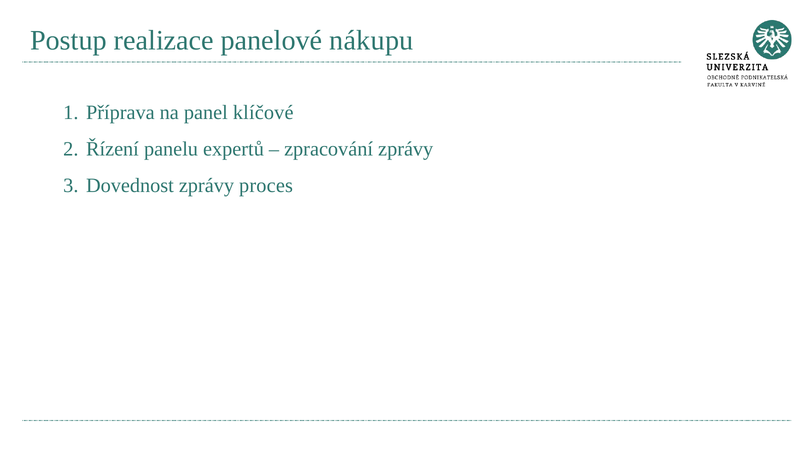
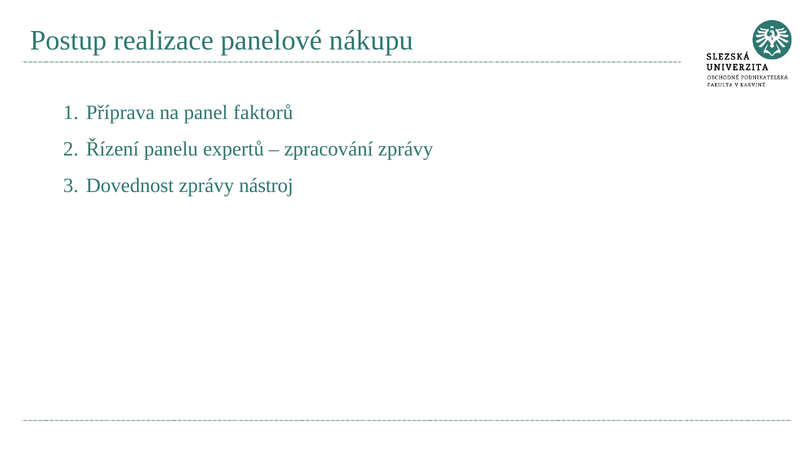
klíčové: klíčové -> faktorů (263, 112)
proces: proces -> nástroj (266, 185)
